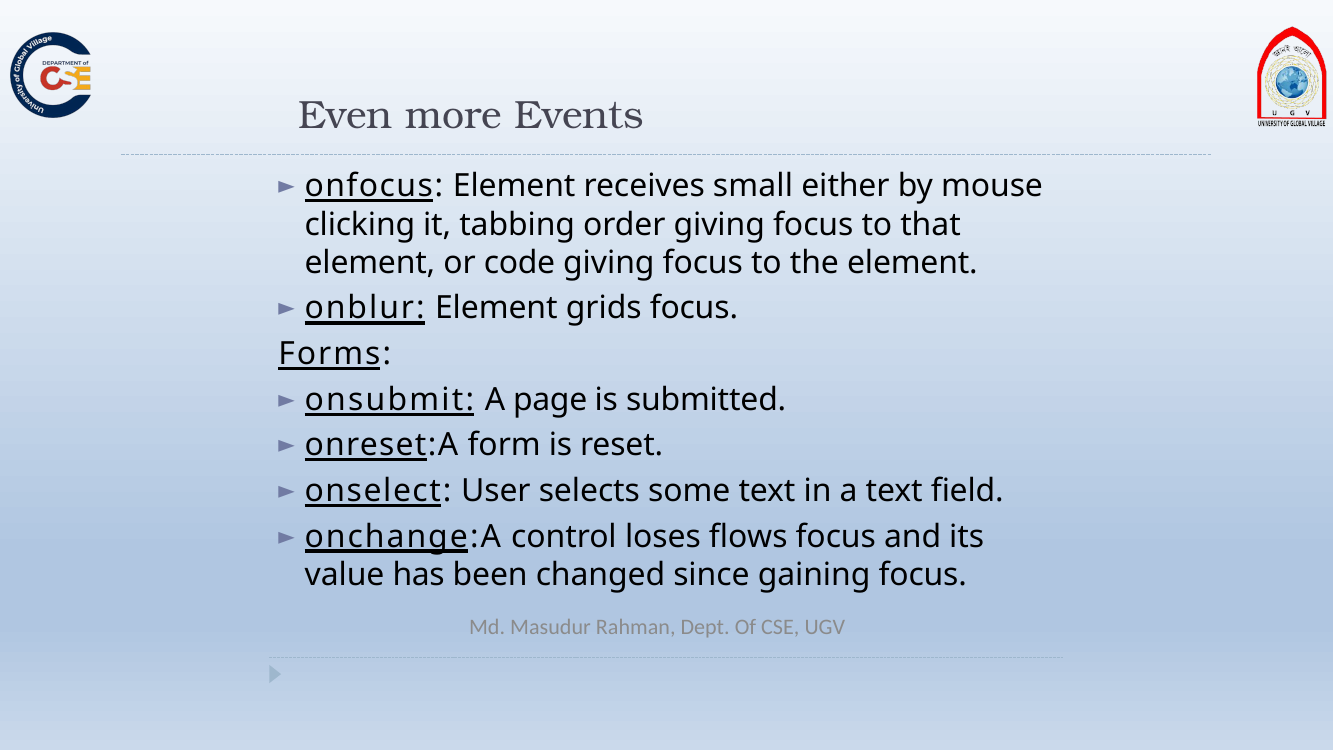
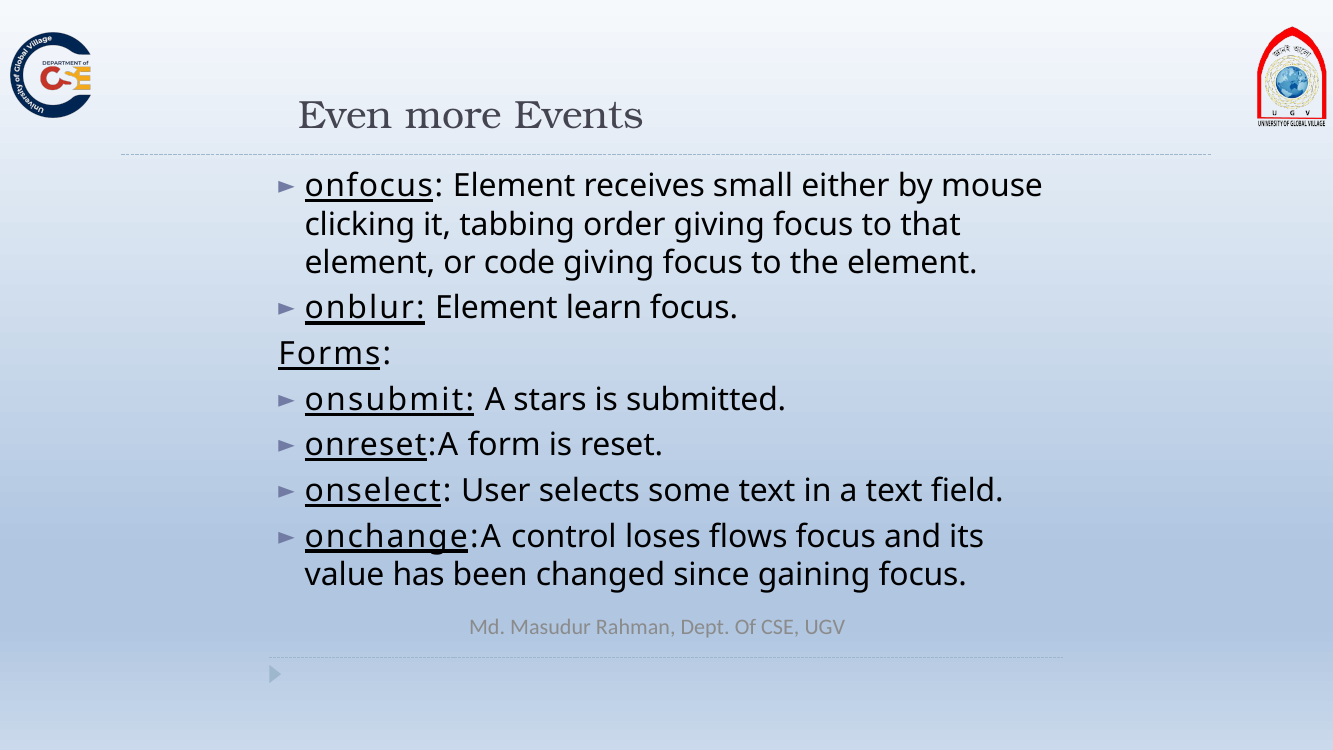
grids: grids -> learn (604, 308)
page: page -> stars (550, 400)
